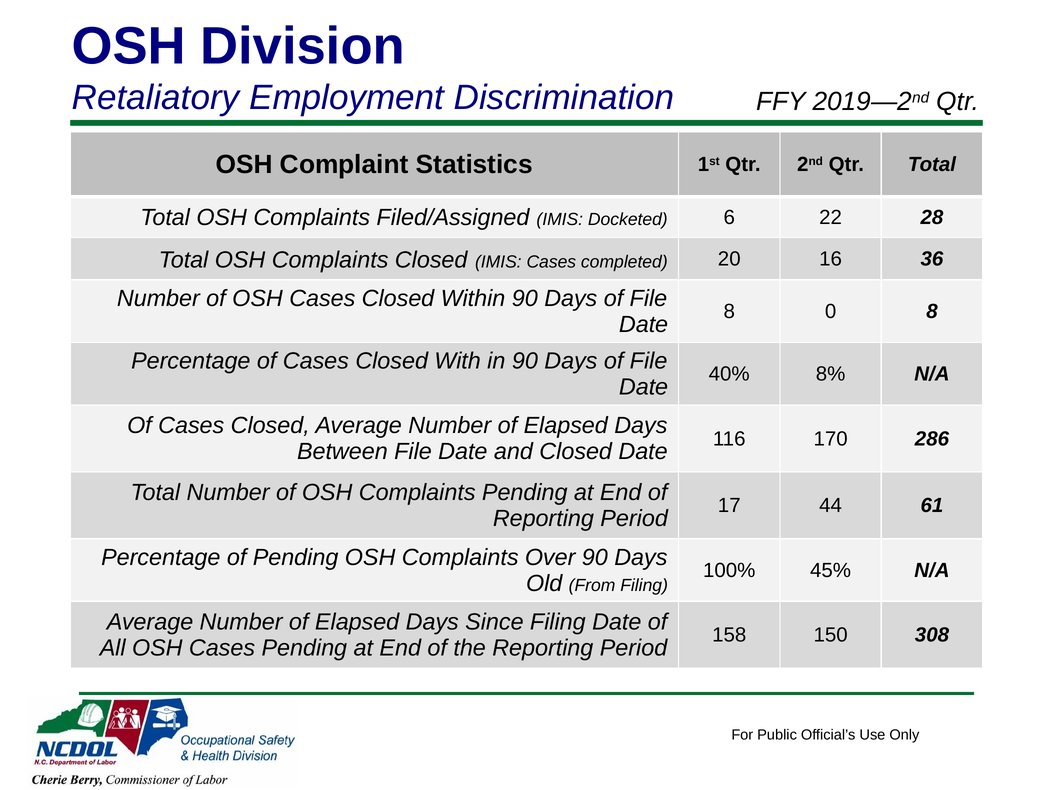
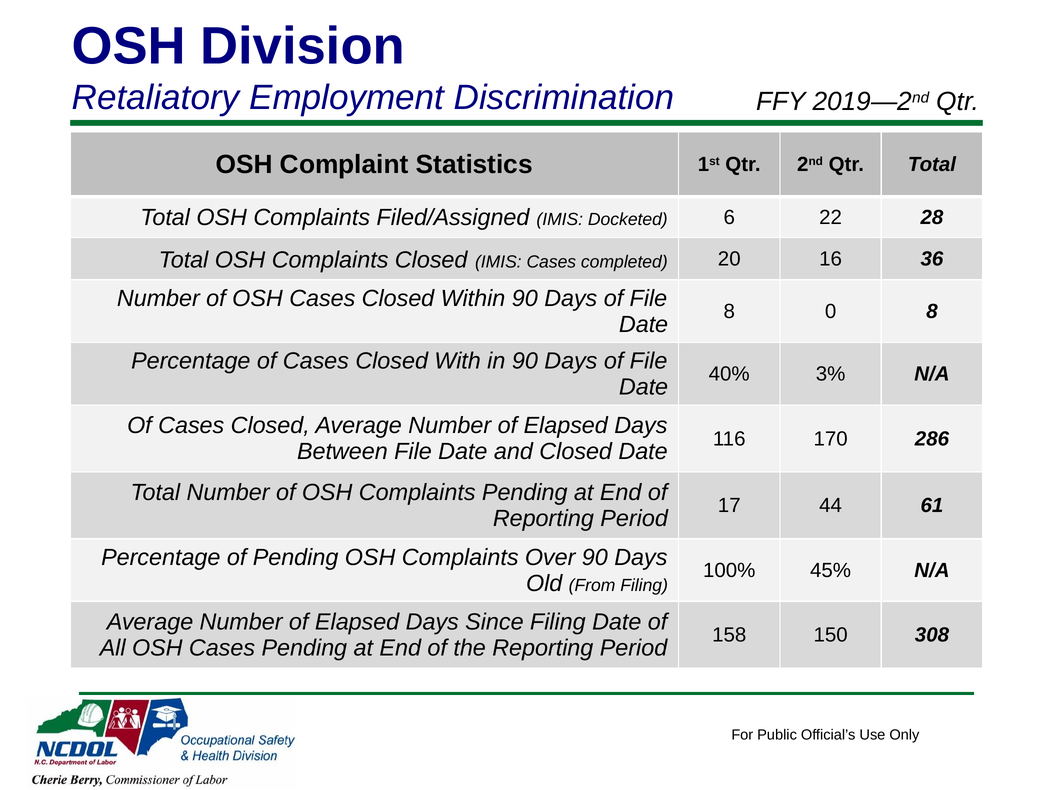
8%: 8% -> 3% (831, 374)
